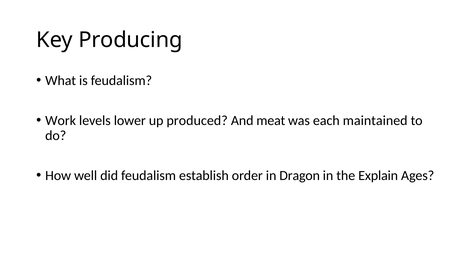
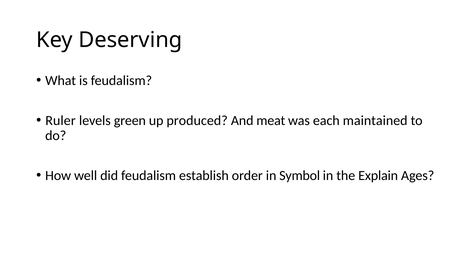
Producing: Producing -> Deserving (130, 40)
Work: Work -> Ruler (61, 120)
lower: lower -> green (130, 120)
Dragon: Dragon -> Symbol (300, 175)
